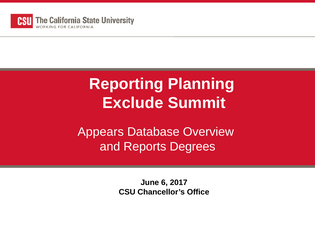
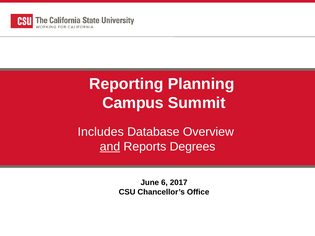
Exclude: Exclude -> Campus (133, 103)
Appears: Appears -> Includes (101, 132)
and underline: none -> present (110, 147)
